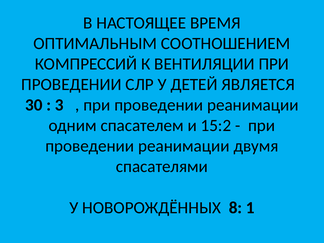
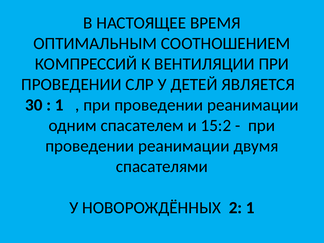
3: 3 -> 1 (59, 105)
8: 8 -> 2 (235, 208)
